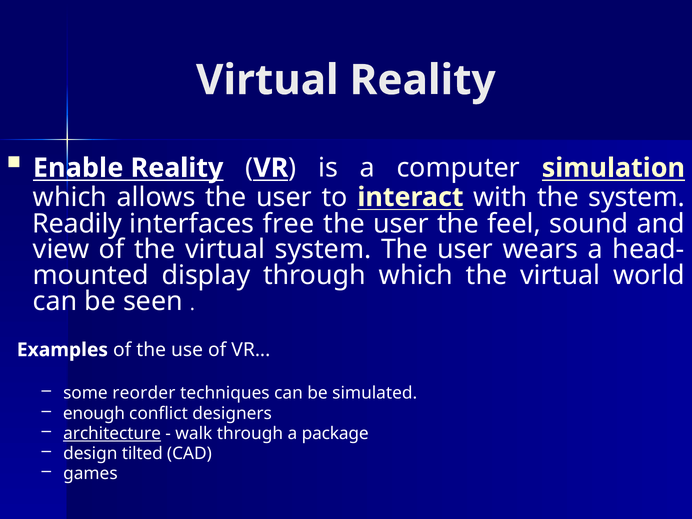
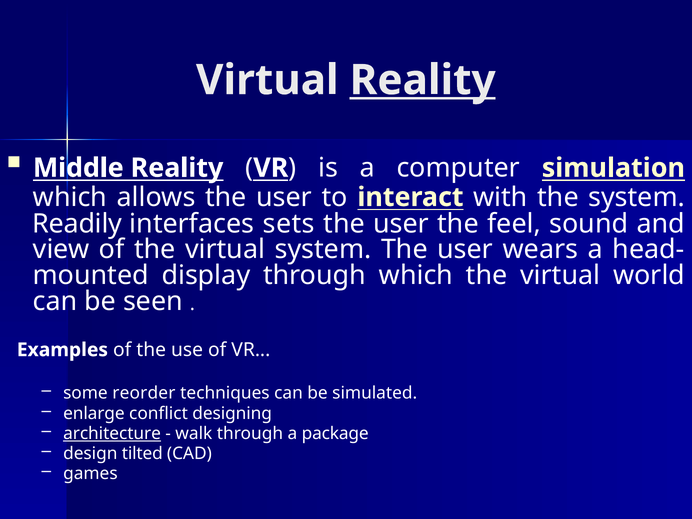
Reality underline: none -> present (423, 80)
Enable: Enable -> Middle (78, 168)
free: free -> sets (289, 224)
enough: enough -> enlarge (94, 413)
designers: designers -> designing (232, 413)
